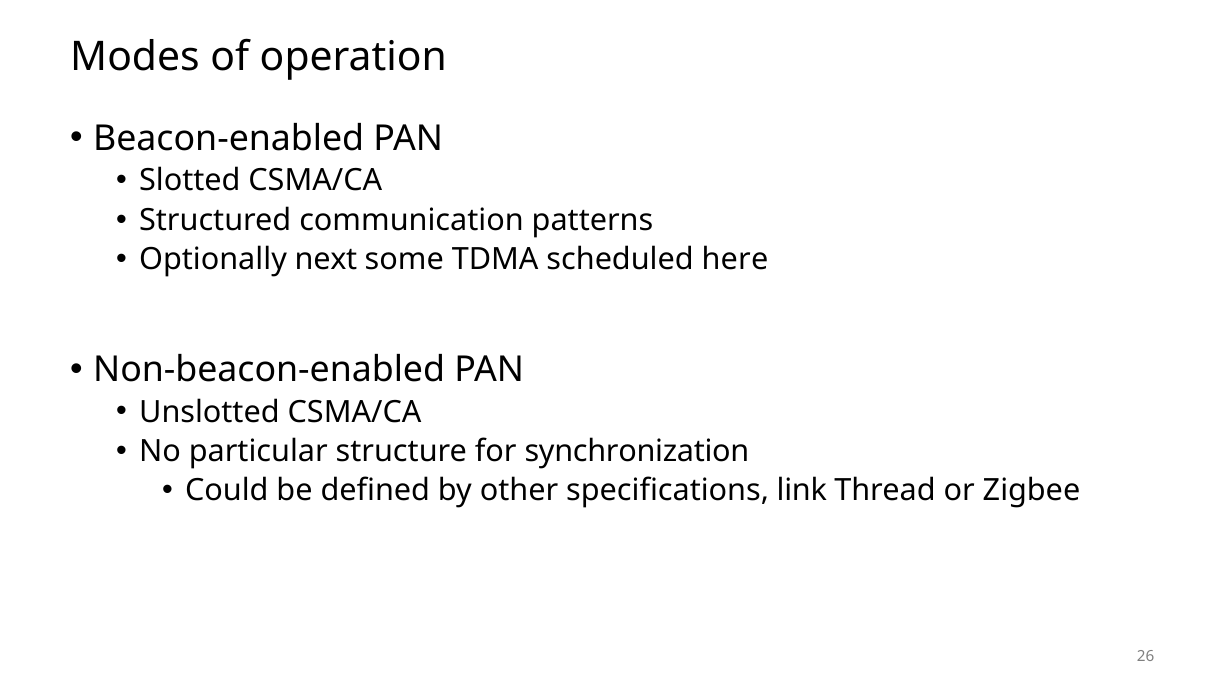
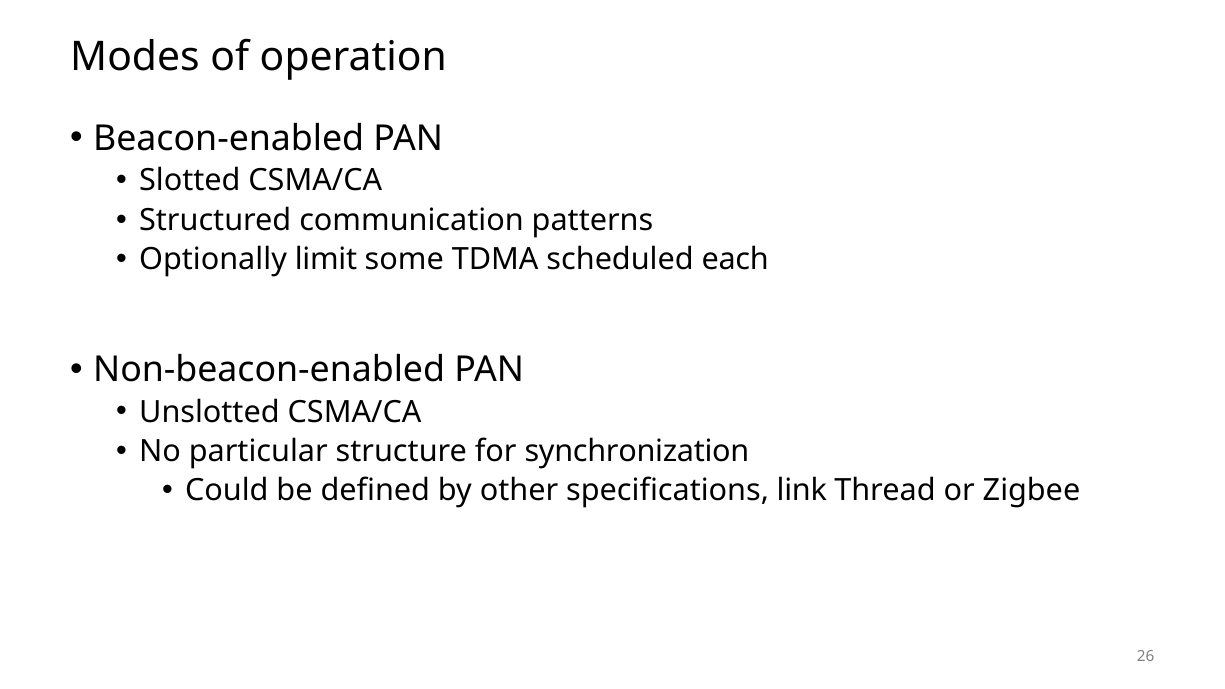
next: next -> limit (326, 260)
here: here -> each (735, 260)
